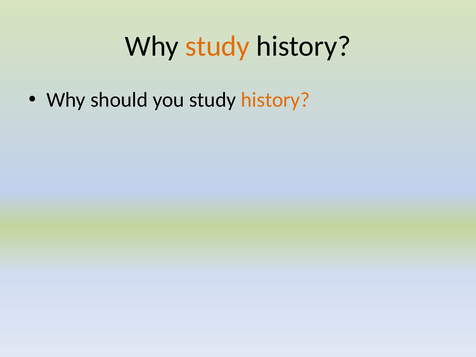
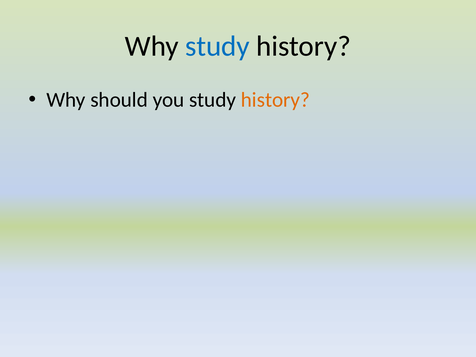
study colour: orange -> blue (217, 46)
